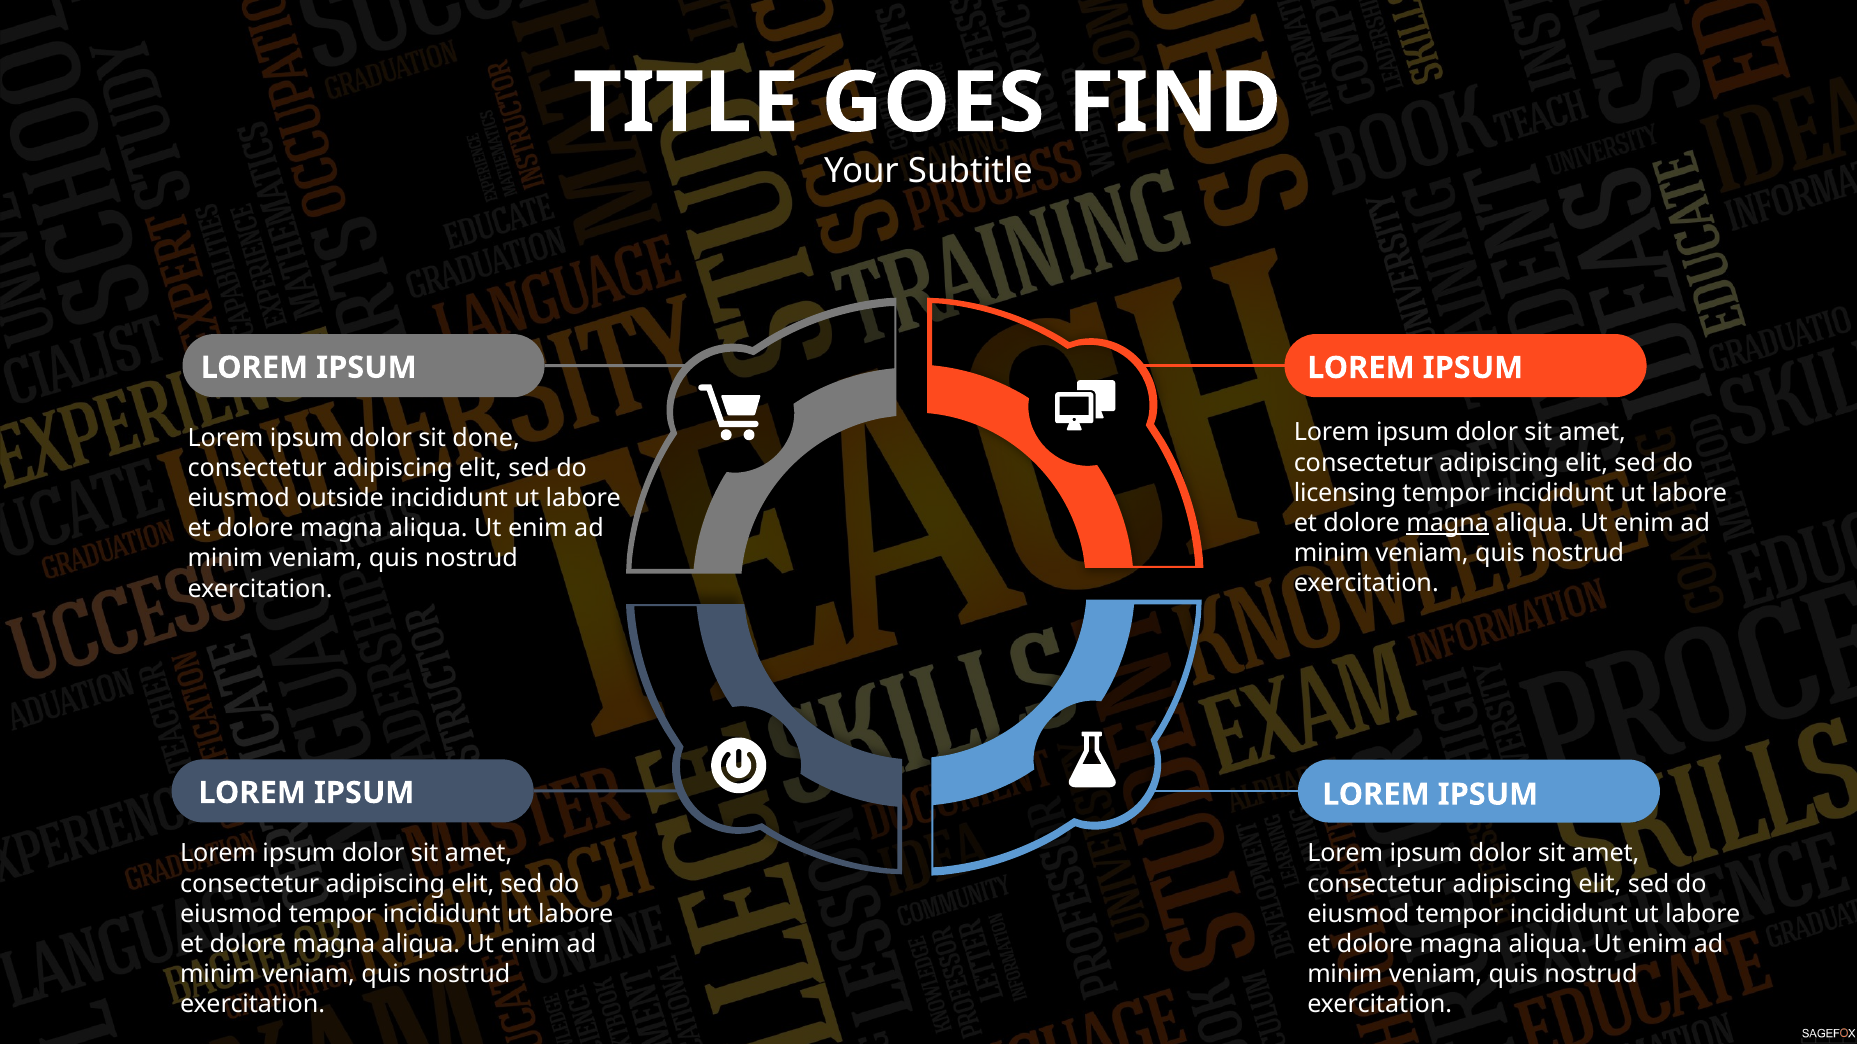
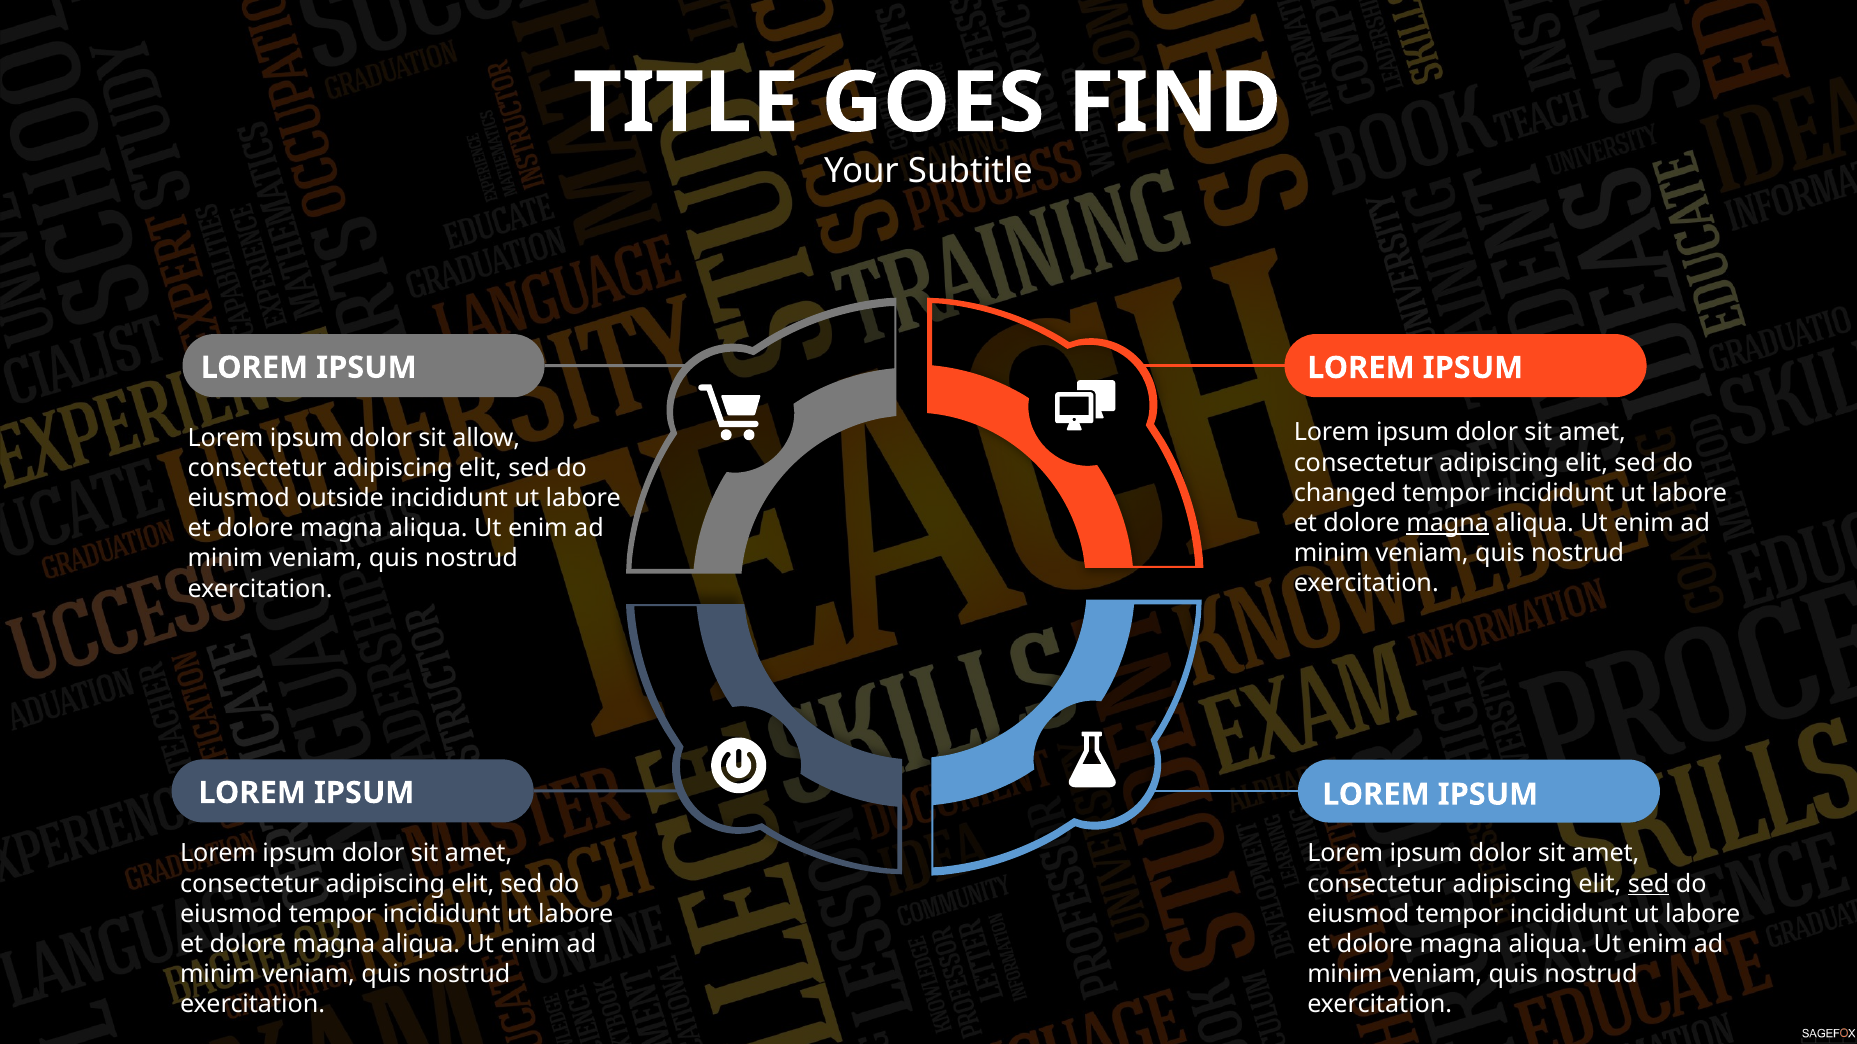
done: done -> allow (486, 438)
licensing: licensing -> changed (1345, 493)
sed underline: none -> present (1649, 884)
